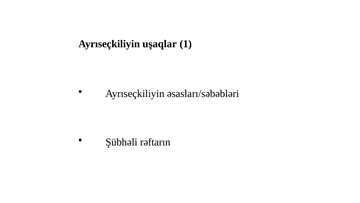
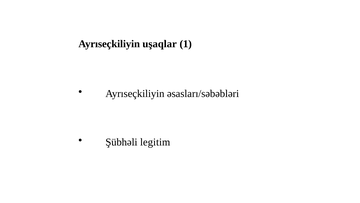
rəftarın: rəftarın -> legitim (155, 142)
